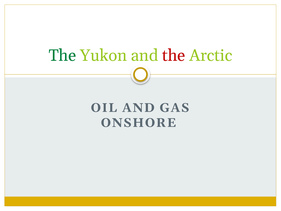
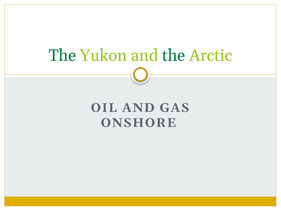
the colour: red -> green (174, 55)
